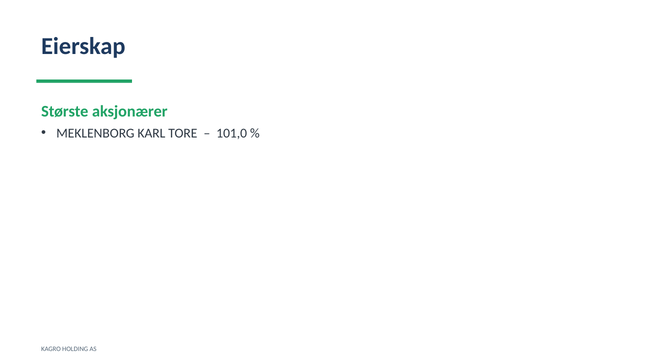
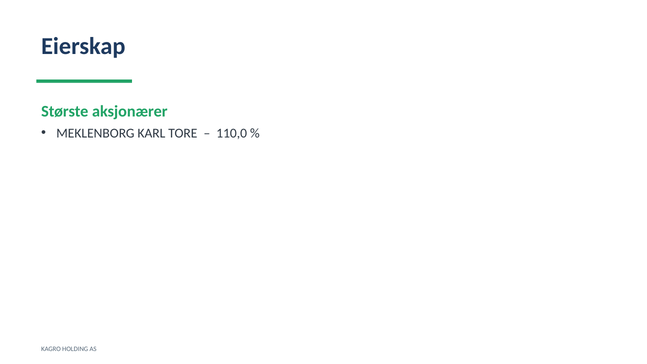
101,0: 101,0 -> 110,0 (232, 133)
